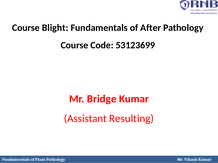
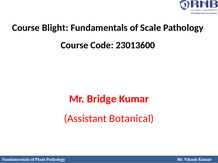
After: After -> Scale (151, 28)
53123699: 53123699 -> 23013600 (135, 45)
Resulting: Resulting -> Botanical (132, 119)
